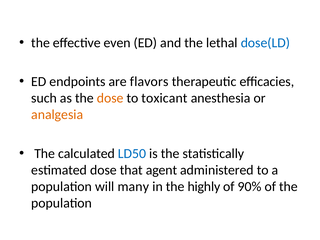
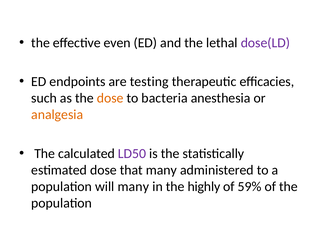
dose(LD colour: blue -> purple (265, 43)
flavors: flavors -> testing (149, 82)
toxicant: toxicant -> bacteria (165, 98)
LD50 colour: blue -> purple (132, 153)
that agent: agent -> many (161, 170)
90%: 90% -> 59% (250, 187)
